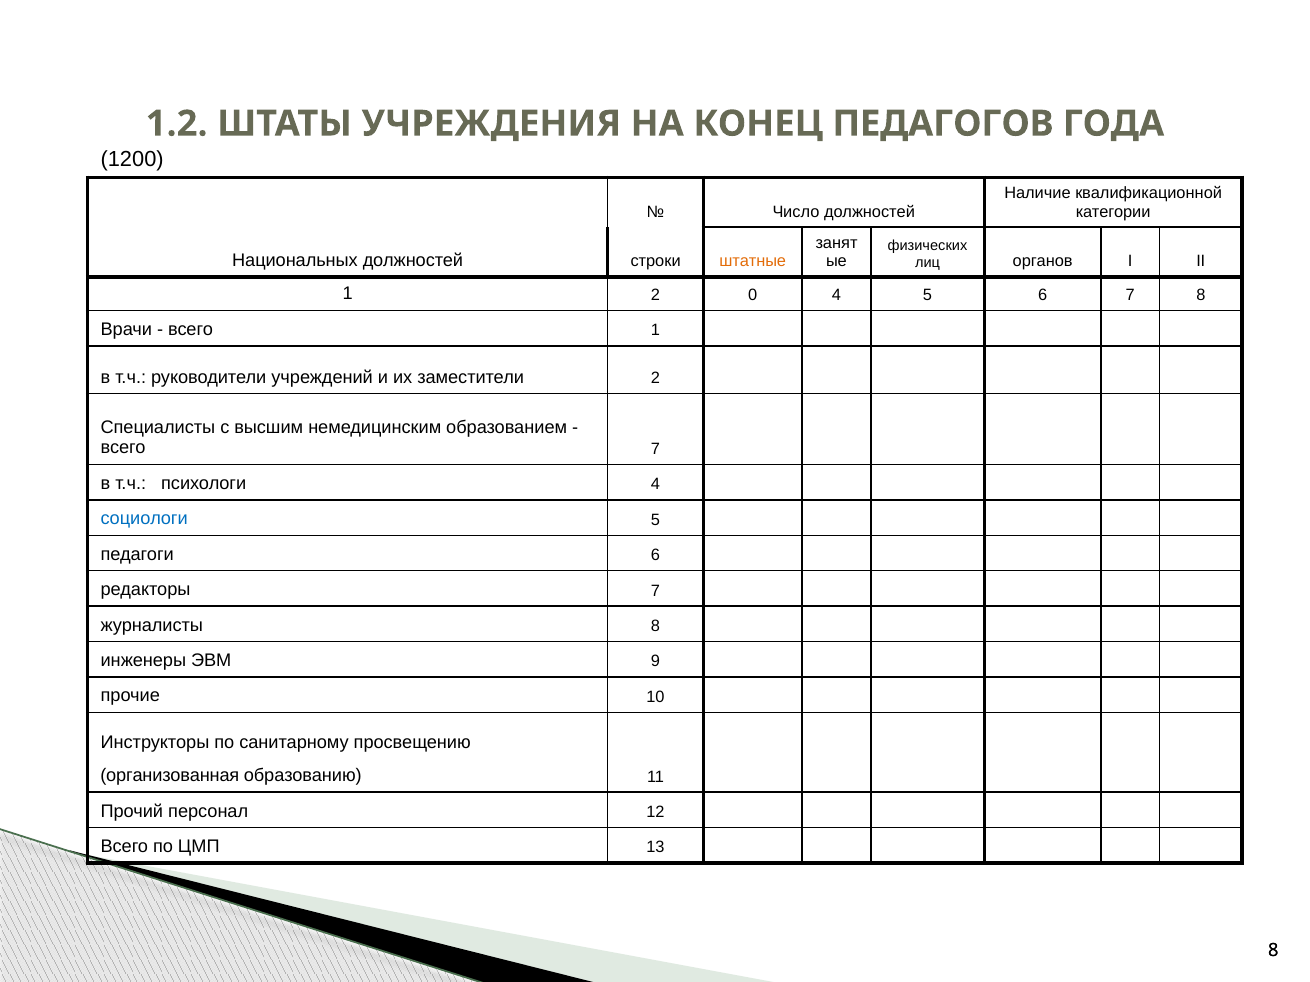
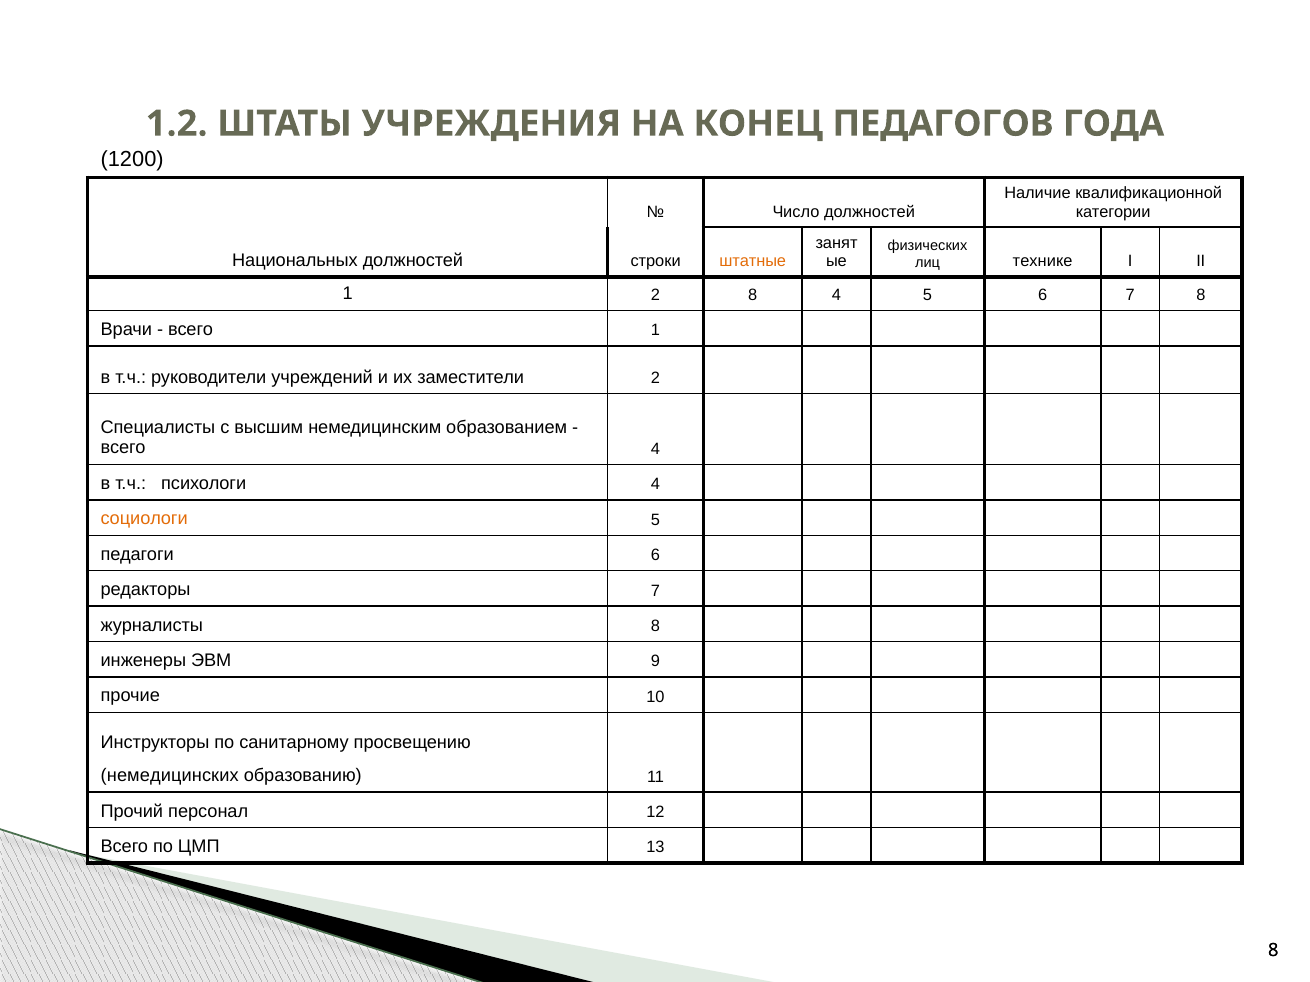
органов: органов -> технике (1043, 262)
2 0: 0 -> 8 (753, 295)
всего 7: 7 -> 4 (656, 449)
социологи colour: blue -> orange (144, 519)
организованная: организованная -> немедицинских (170, 776)
